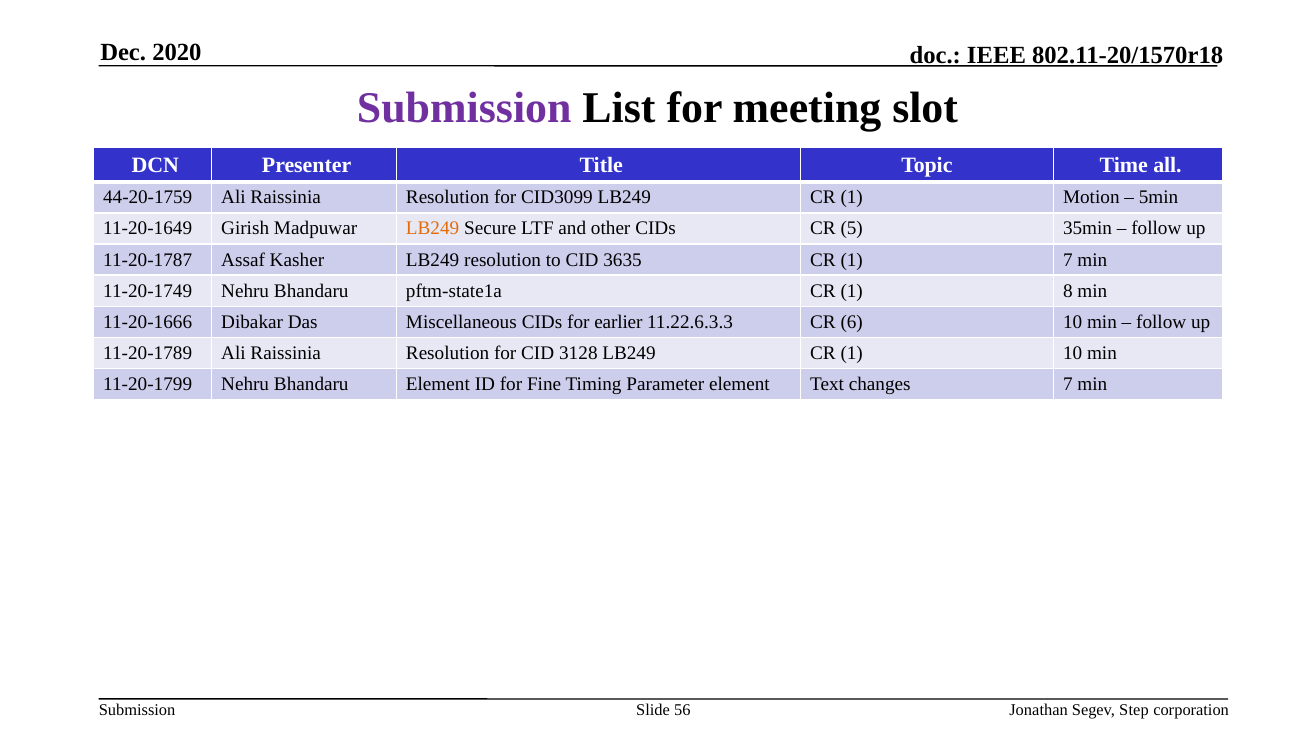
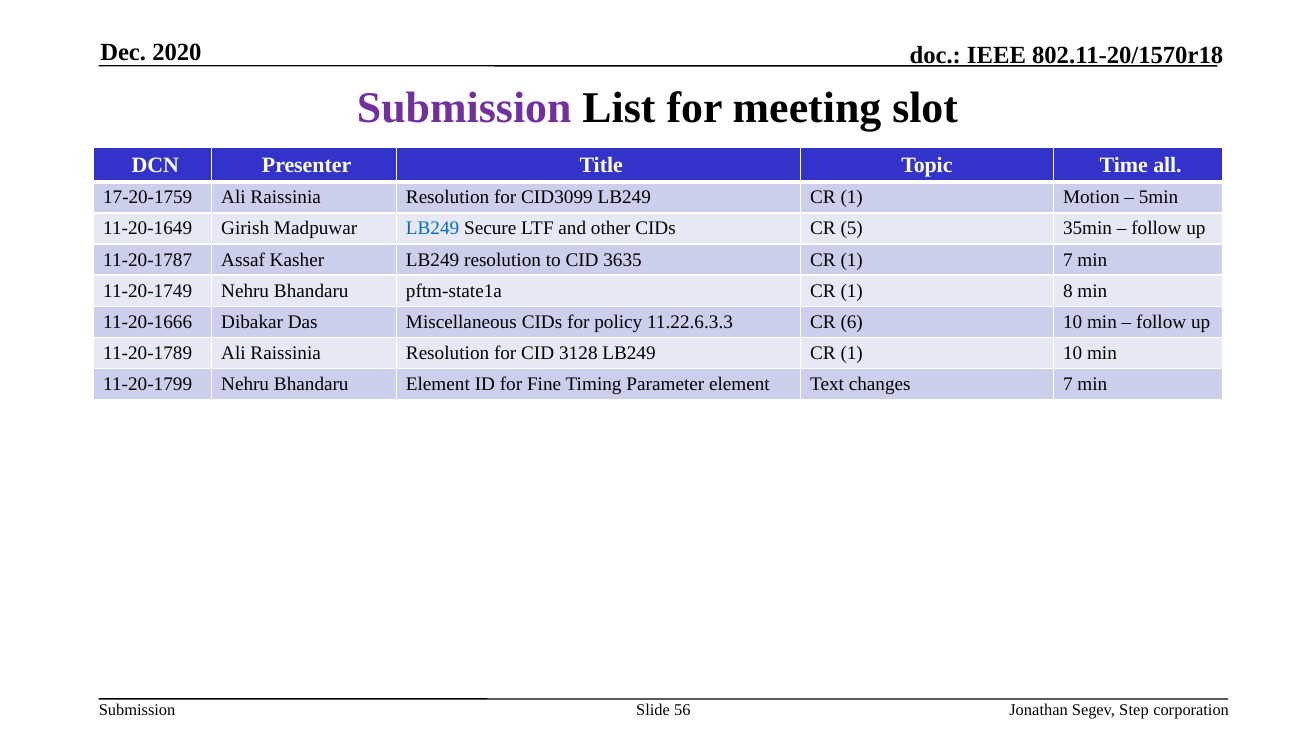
44-20-1759: 44-20-1759 -> 17-20-1759 (148, 198)
LB249 colour: orange -> blue (433, 229)
earlier: earlier -> policy (618, 322)
